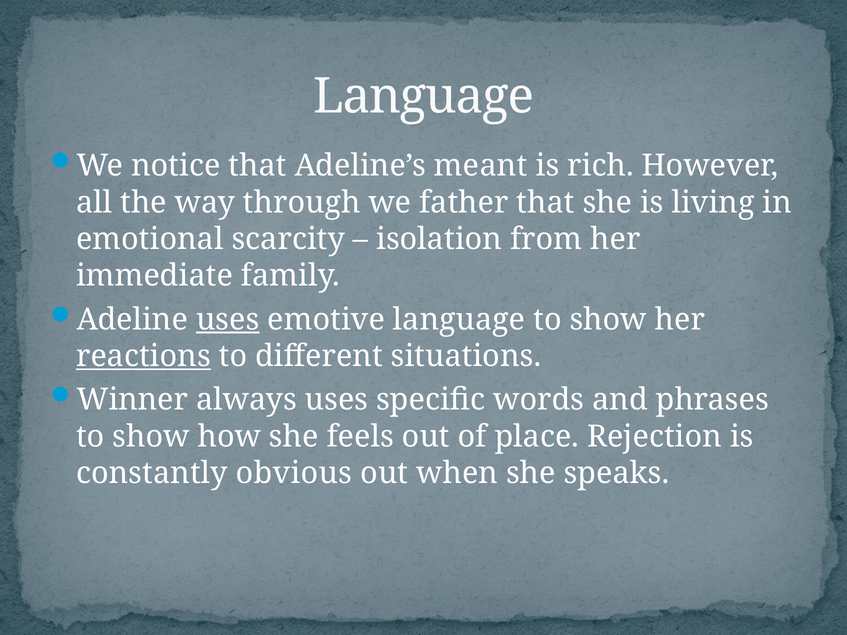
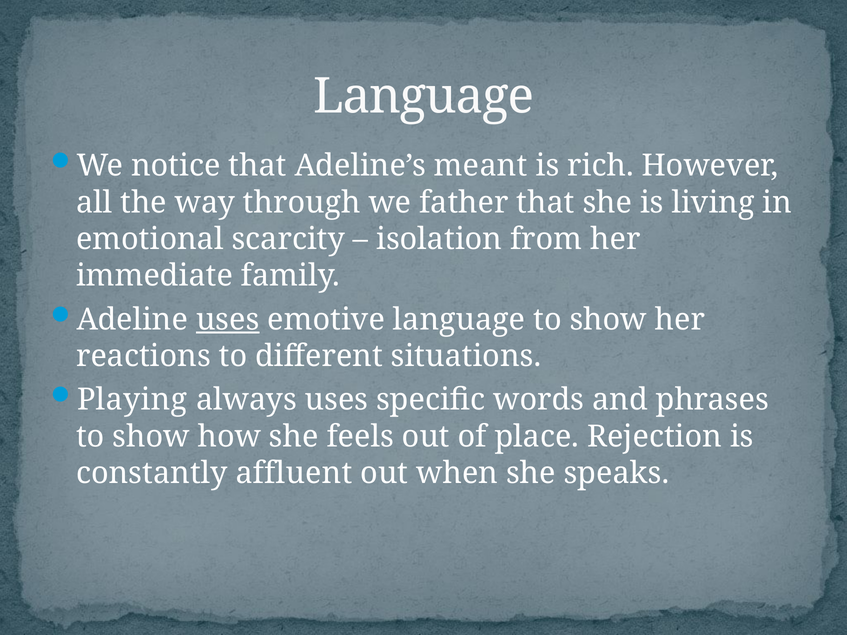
reactions underline: present -> none (143, 356)
Winner: Winner -> Playing (132, 400)
obvious: obvious -> affluent (294, 473)
